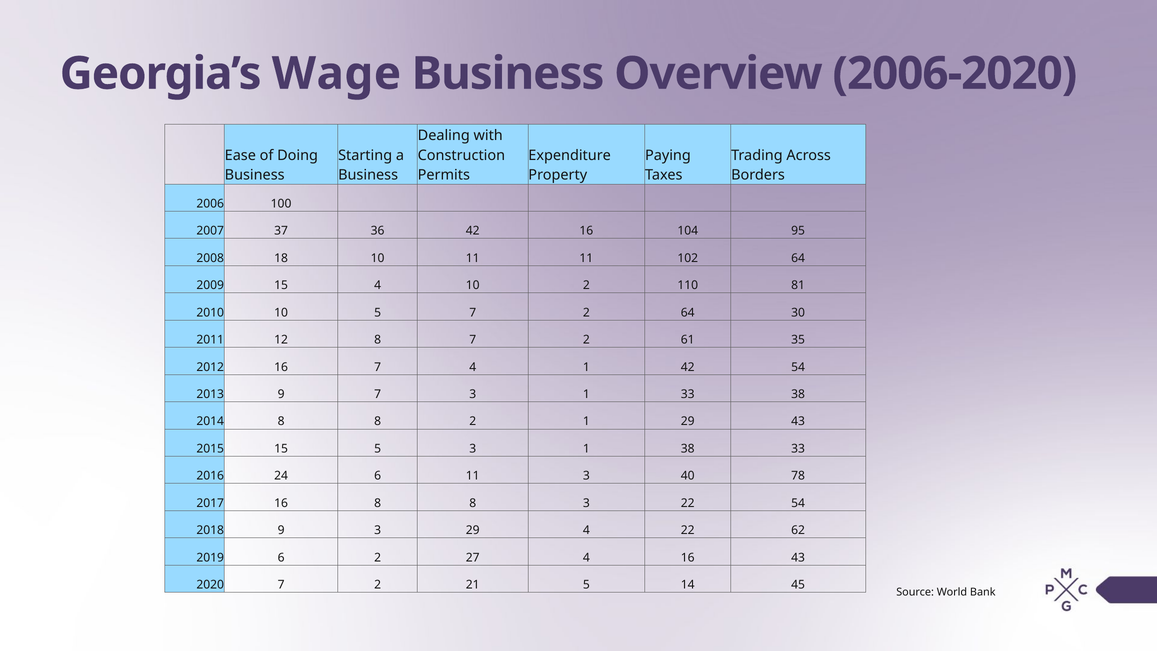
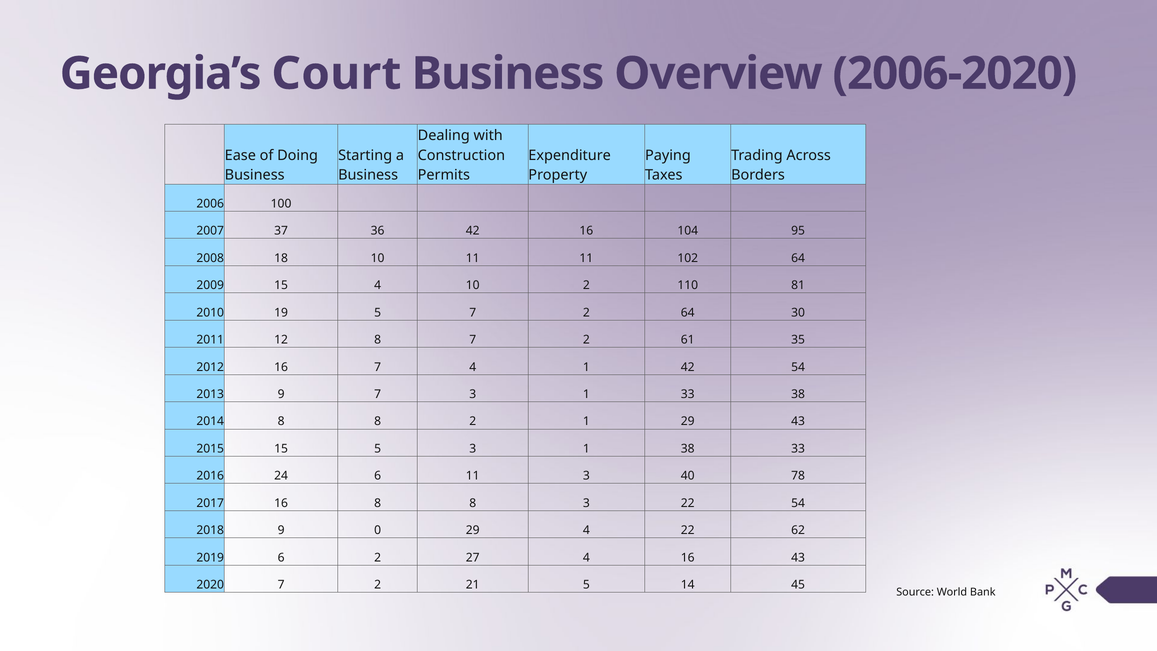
Wage: Wage -> Court (336, 74)
10: 10 -> 19 (281, 313)
9 3: 3 -> 0 (378, 530)
